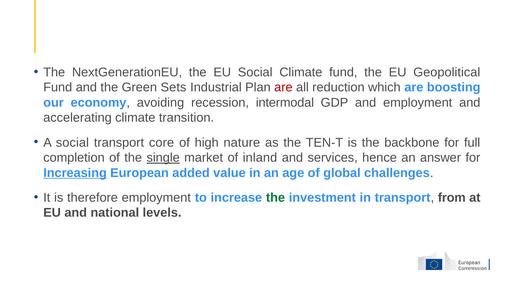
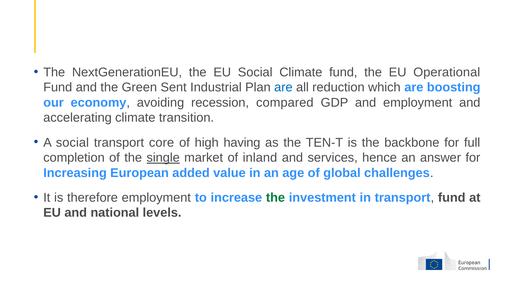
Geopolitical: Geopolitical -> Operational (447, 72)
Sets: Sets -> Sent (174, 88)
are colour: red -> blue (283, 88)
intermodal: intermodal -> compared (285, 103)
nature: nature -> having (242, 143)
Increasing underline: present -> none (75, 173)
transport from: from -> fund (452, 198)
